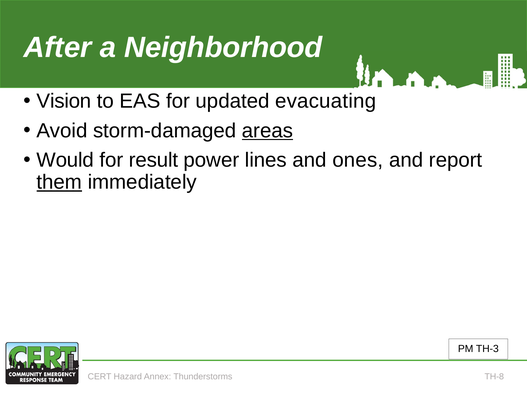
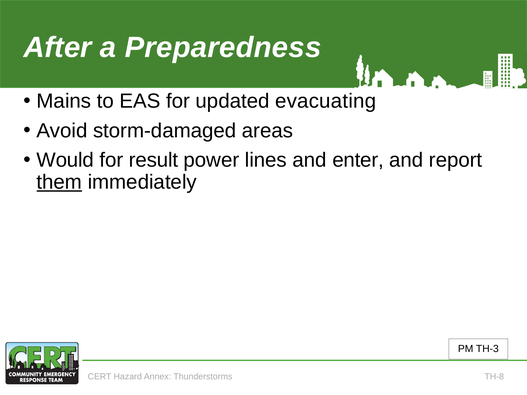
Neighborhood: Neighborhood -> Preparedness (223, 48)
Vision: Vision -> Mains (64, 101)
areas underline: present -> none (268, 131)
ones: ones -> enter (358, 160)
